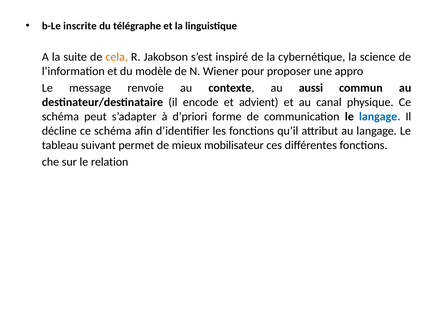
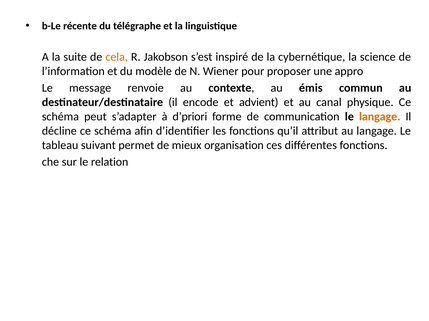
inscrite: inscrite -> récente (80, 26)
aussi: aussi -> émis (311, 88)
langage colour: blue -> orange (380, 117)
mobilisateur: mobilisateur -> organisation (234, 145)
